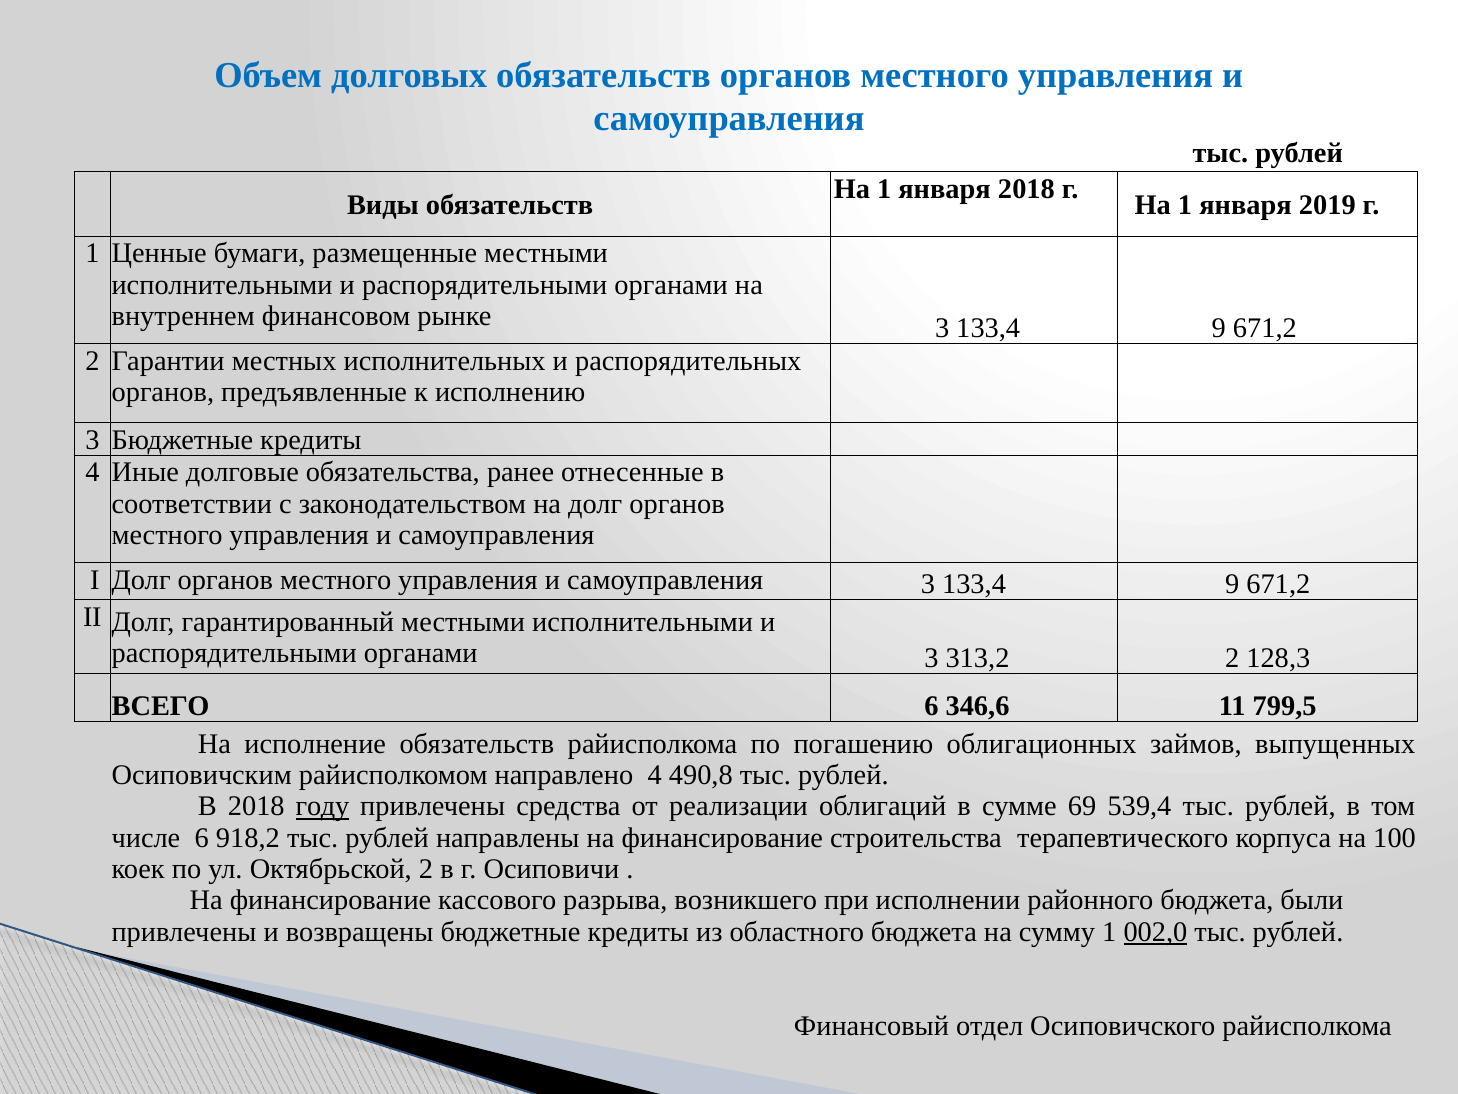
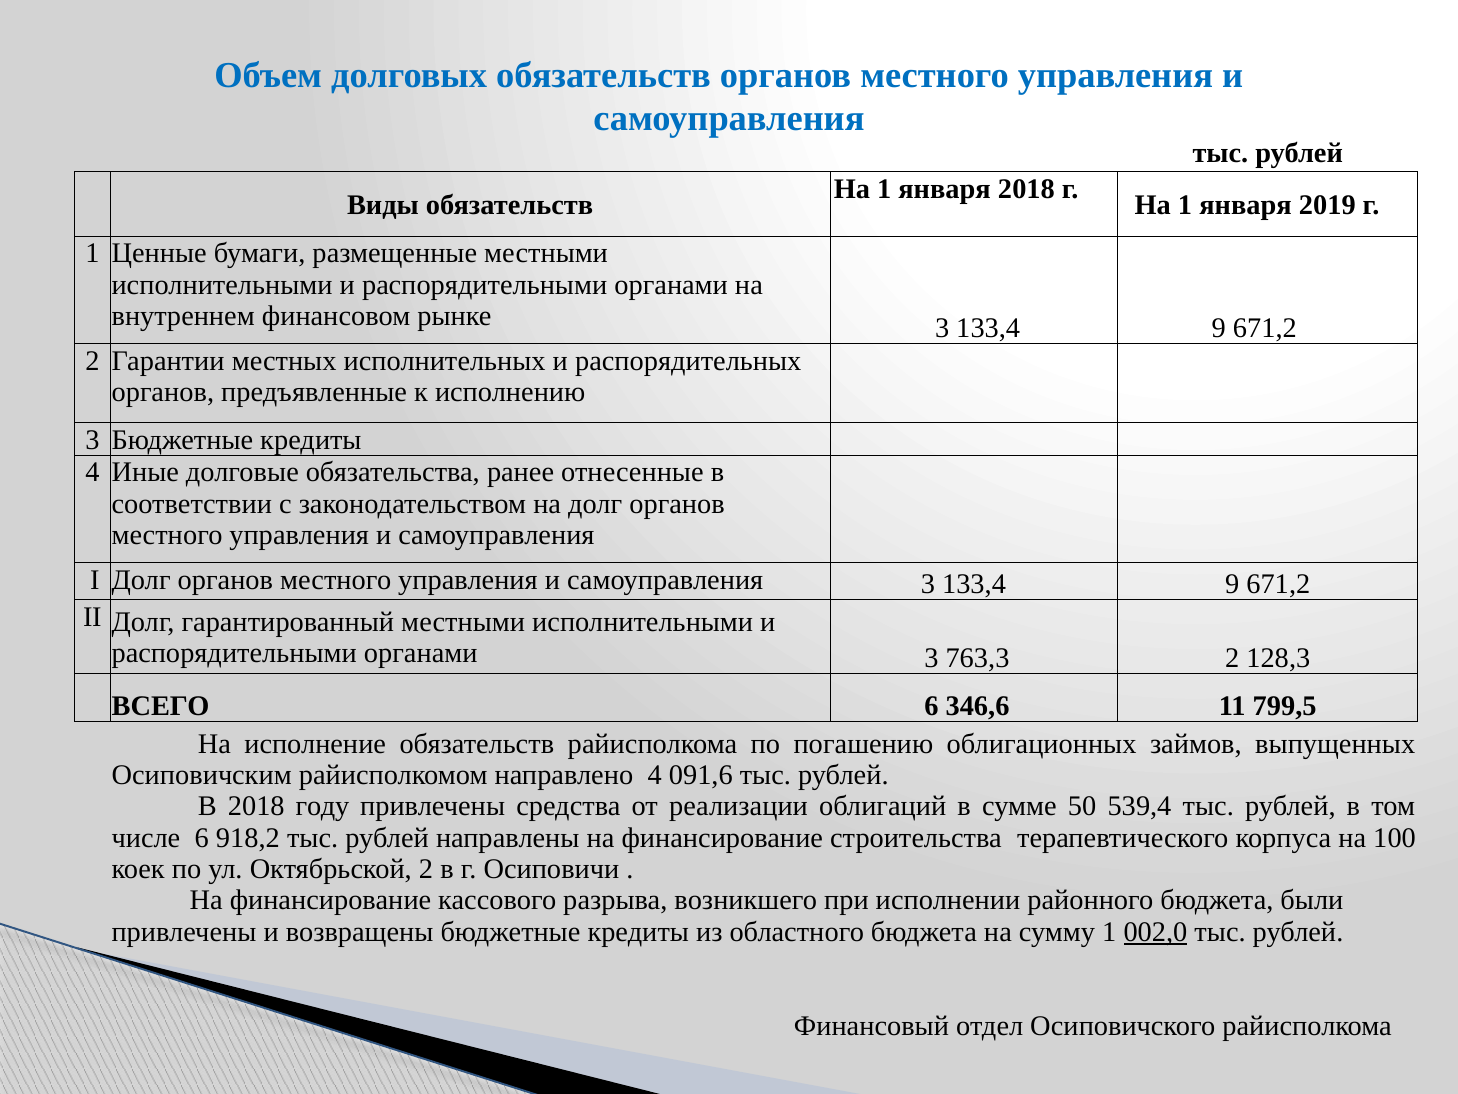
313,2: 313,2 -> 763,3 (977, 658)
490,8: 490,8 -> 091,6 (701, 775)
году underline: present -> none (323, 806)
69: 69 -> 50 (1082, 806)
